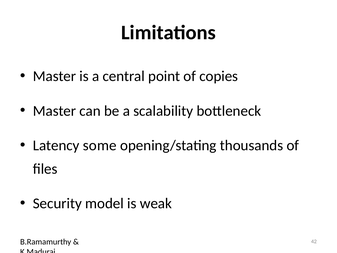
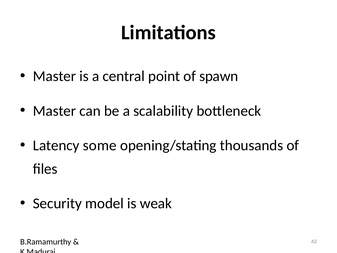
copies: copies -> spawn (219, 76)
